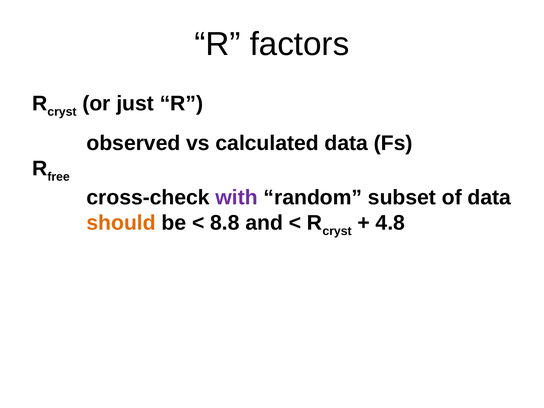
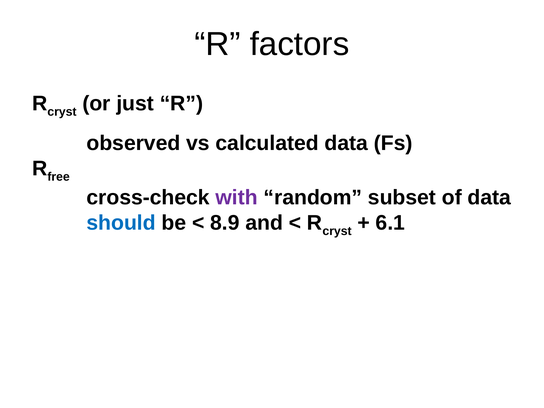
should colour: orange -> blue (121, 223)
8.8: 8.8 -> 8.9 (225, 223)
4.8: 4.8 -> 6.1 (390, 223)
